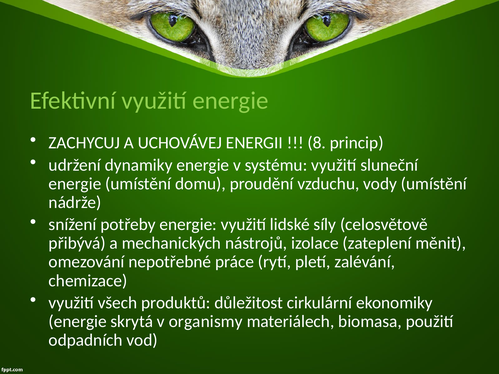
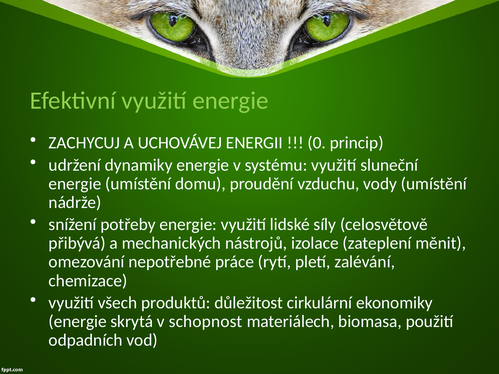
8: 8 -> 0 (317, 143)
organismy: organismy -> schopnost (206, 322)
